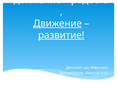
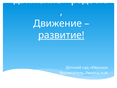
Движение underline: present -> none (58, 23)
